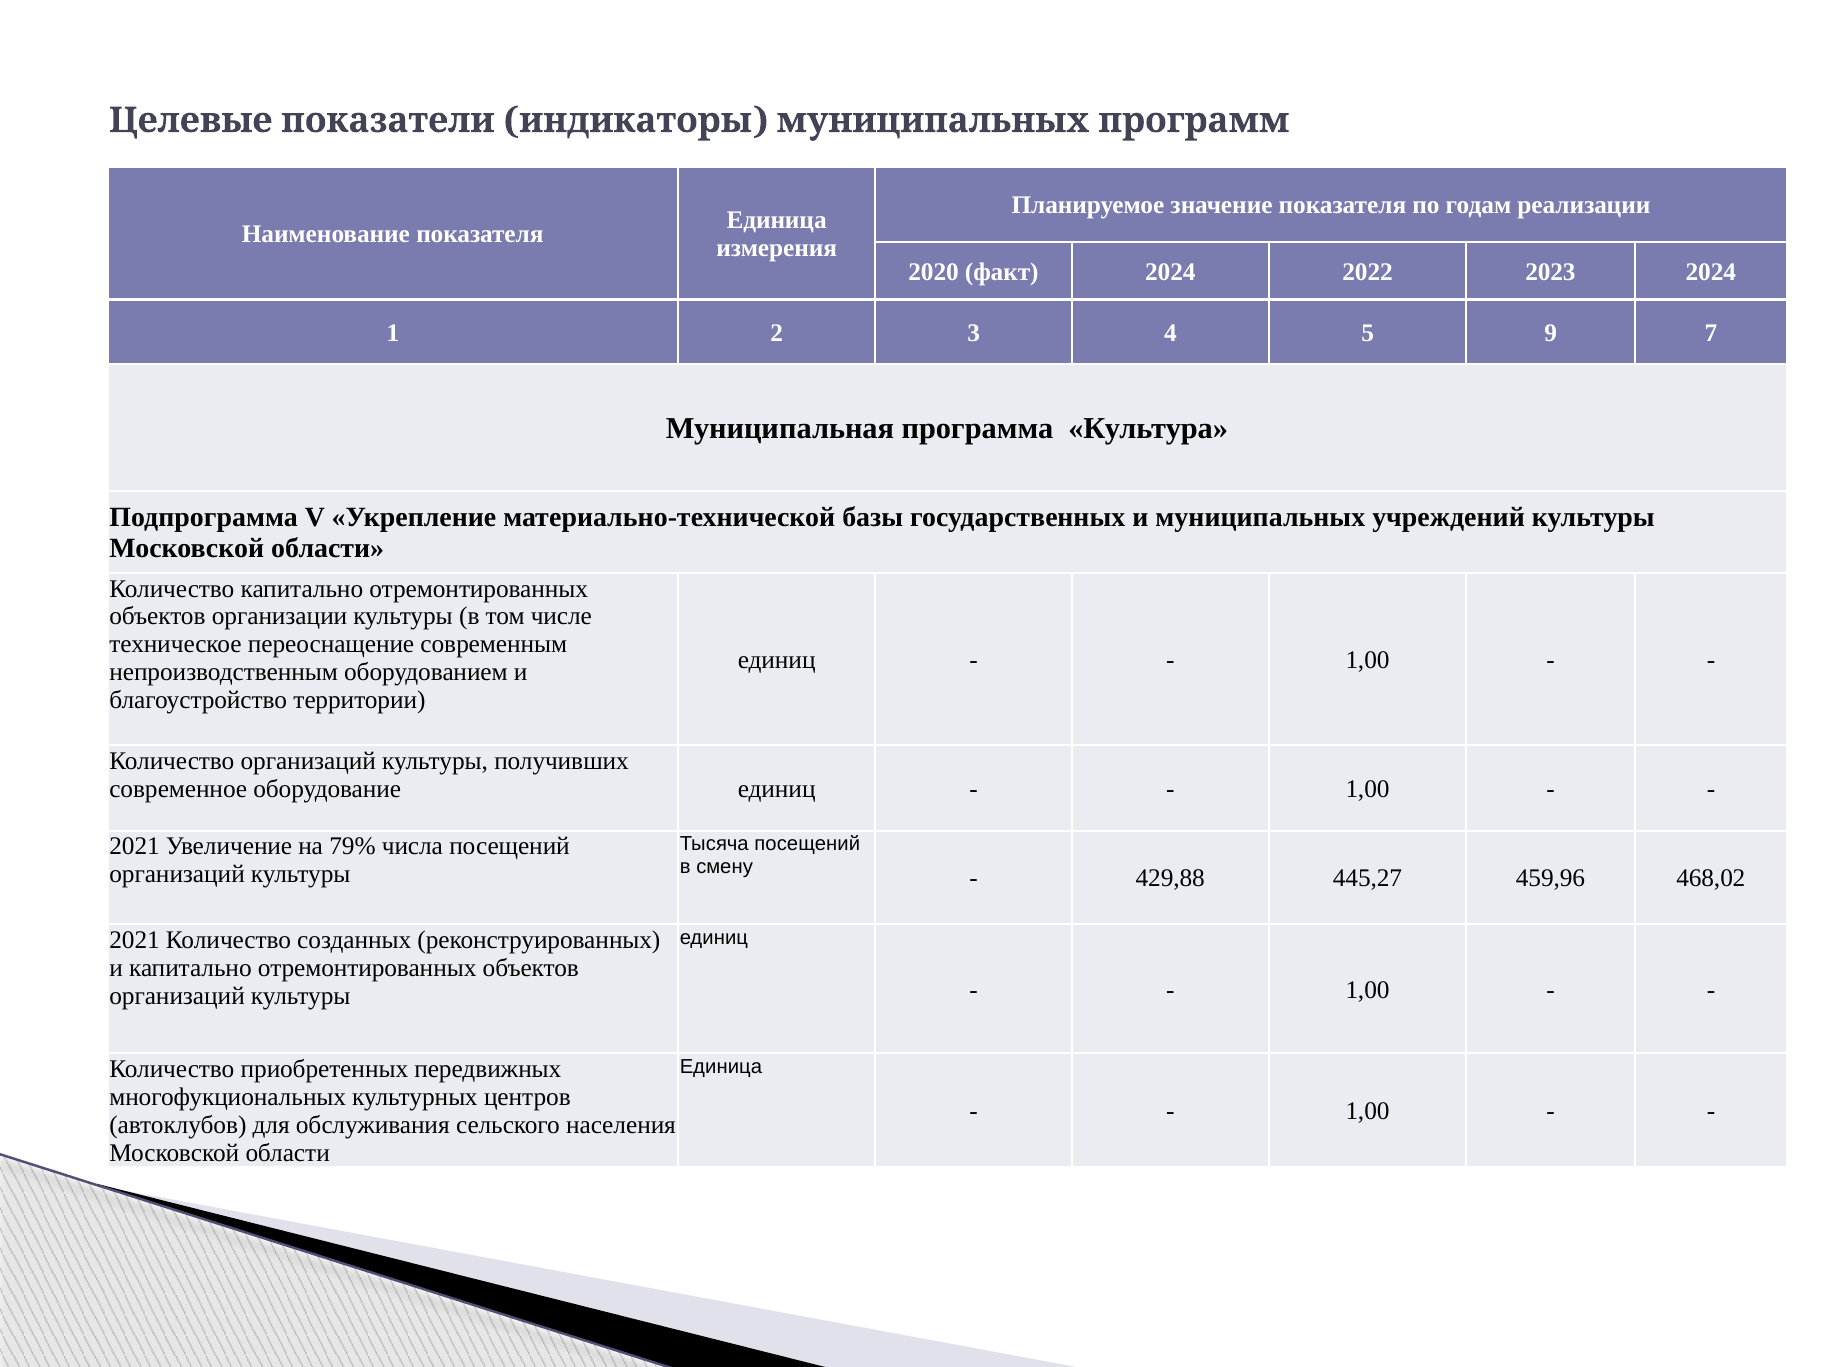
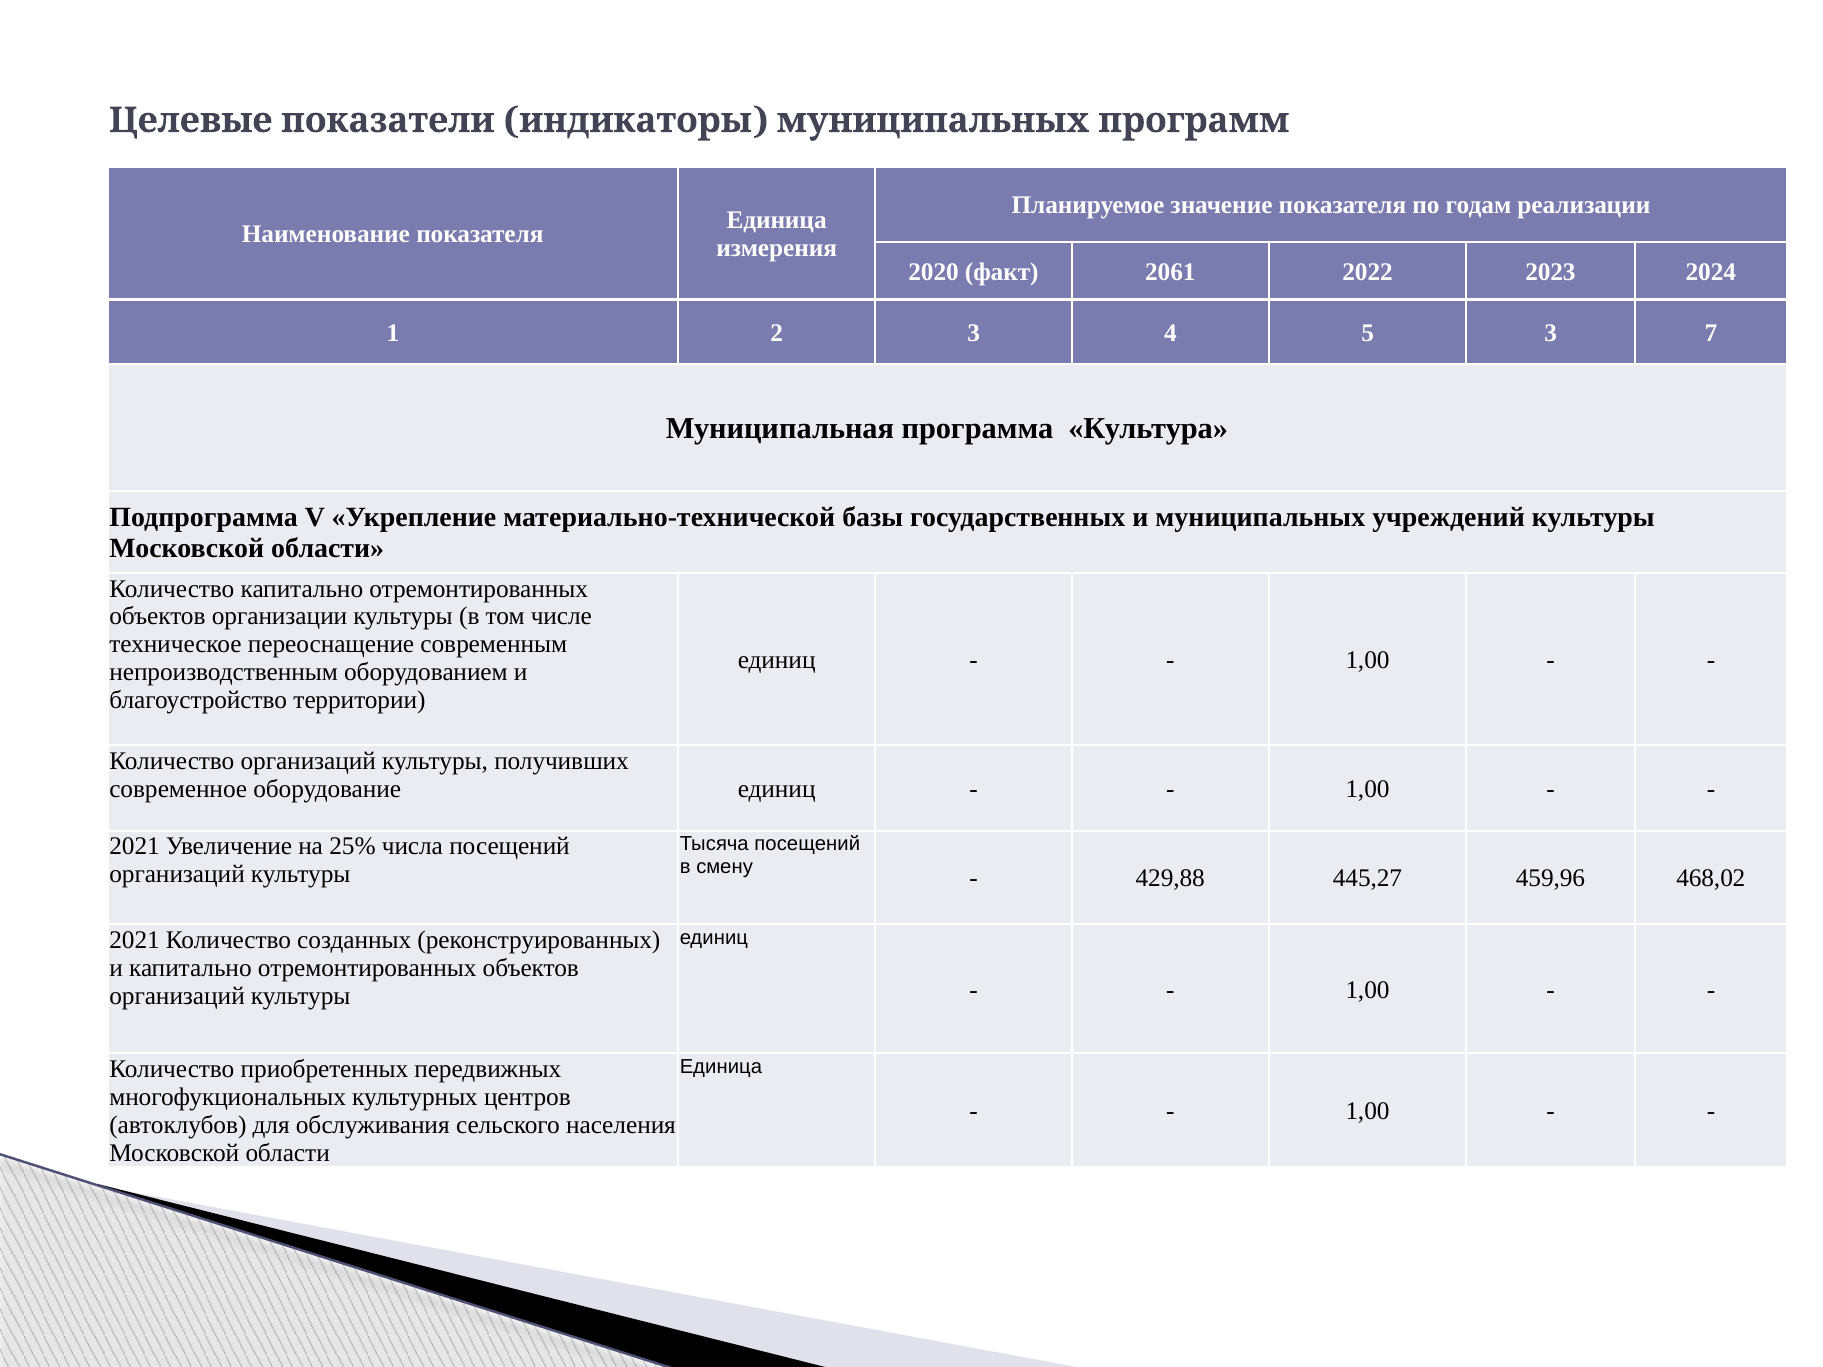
факт 2024: 2024 -> 2061 (1170, 272)
5 9: 9 -> 3 (1551, 333)
79%: 79% -> 25% (352, 847)
